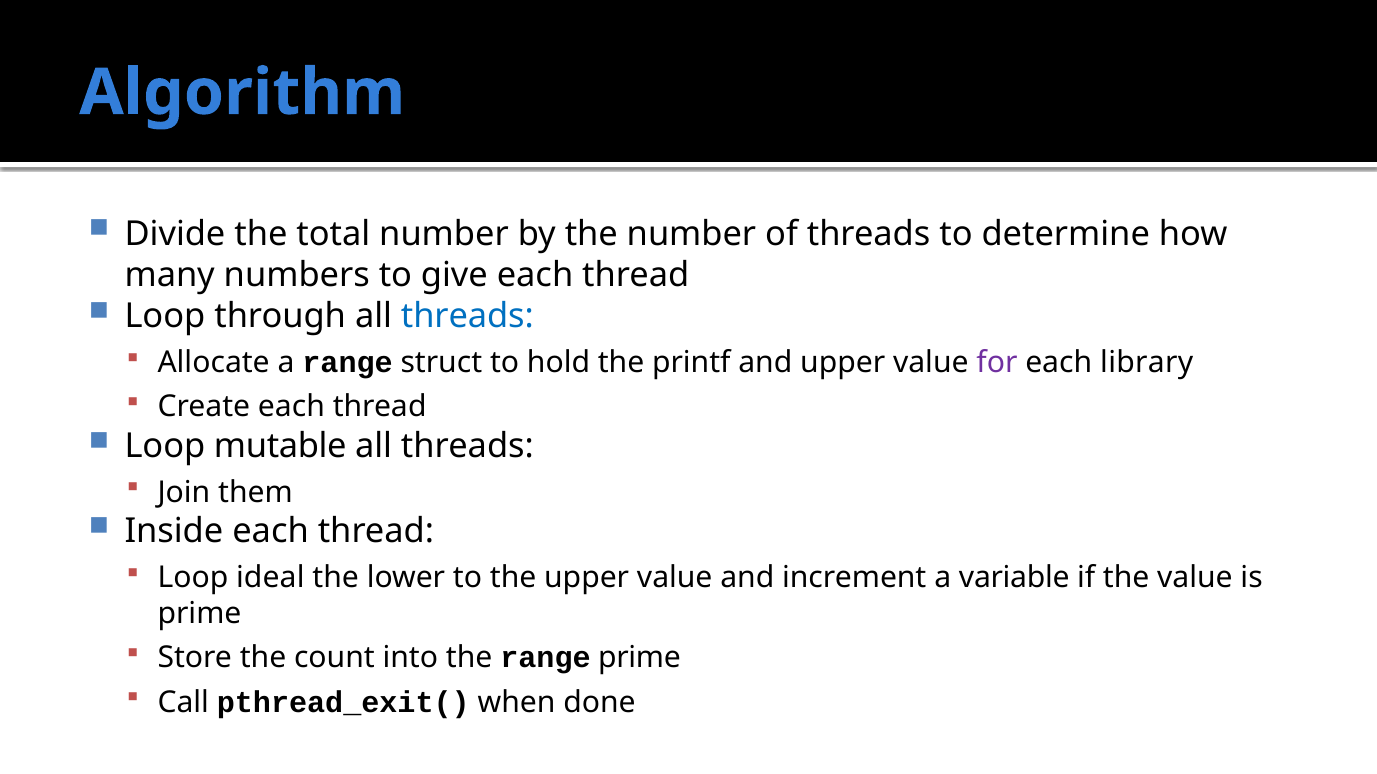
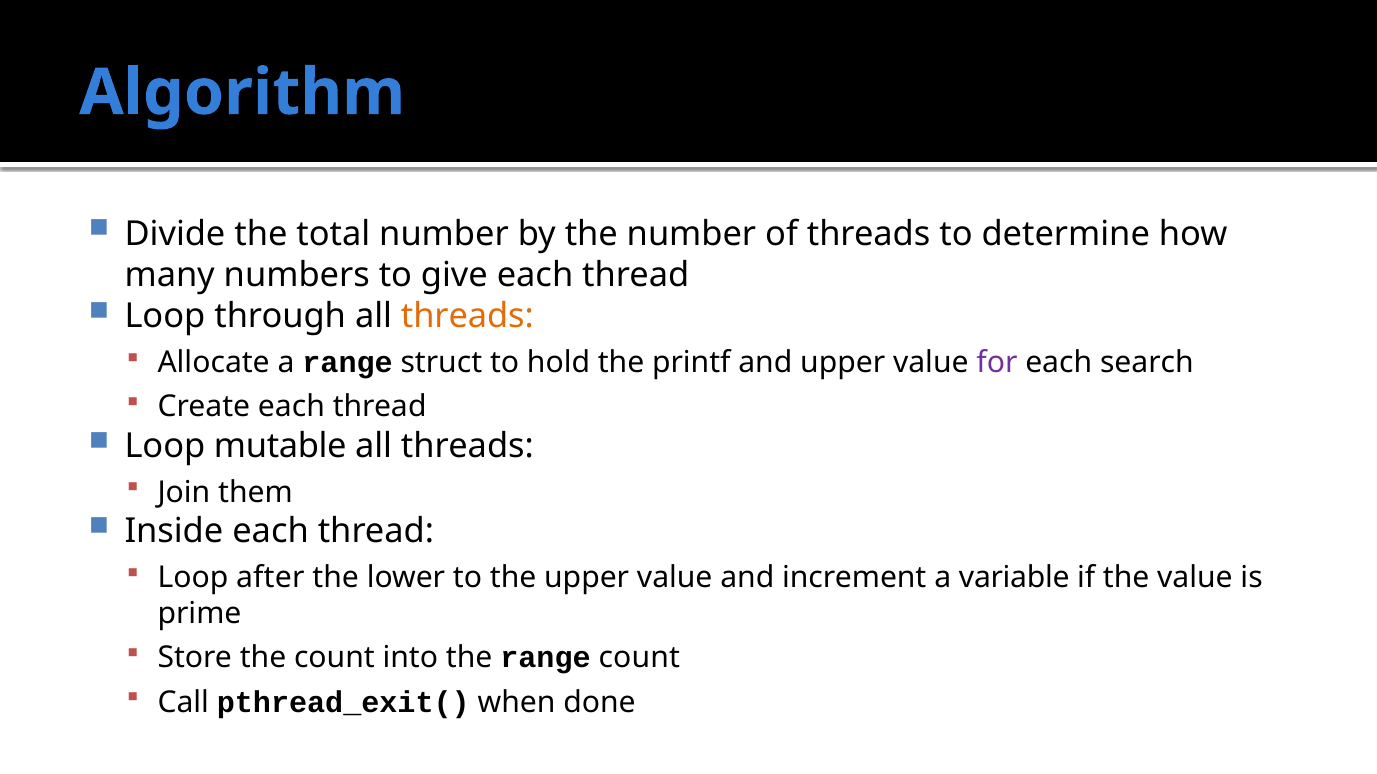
threads colour: blue -> orange (467, 317)
library: library -> search (1147, 363)
ideal: ideal -> after (270, 578)
range prime: prime -> count (639, 659)
